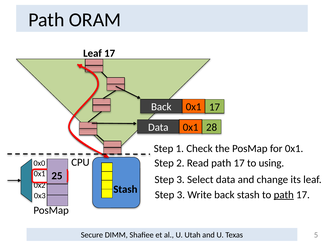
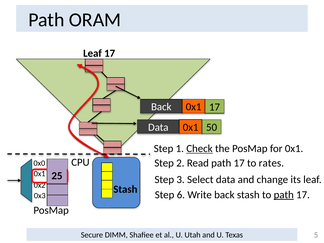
28: 28 -> 50 (212, 127)
Check underline: none -> present (199, 149)
using: using -> rates (271, 163)
3: 3 -> 6 (181, 195)
